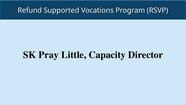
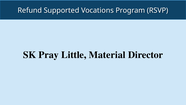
Capacity: Capacity -> Material (107, 55)
